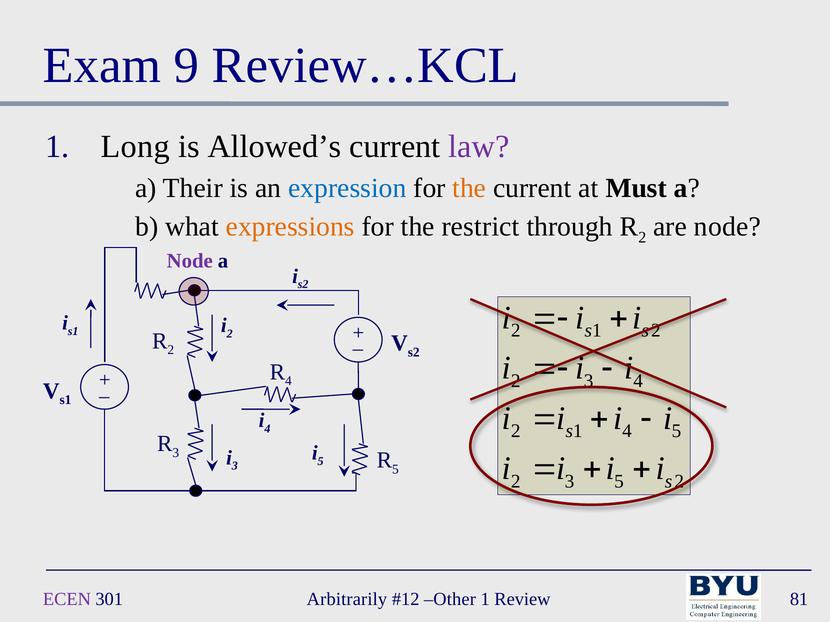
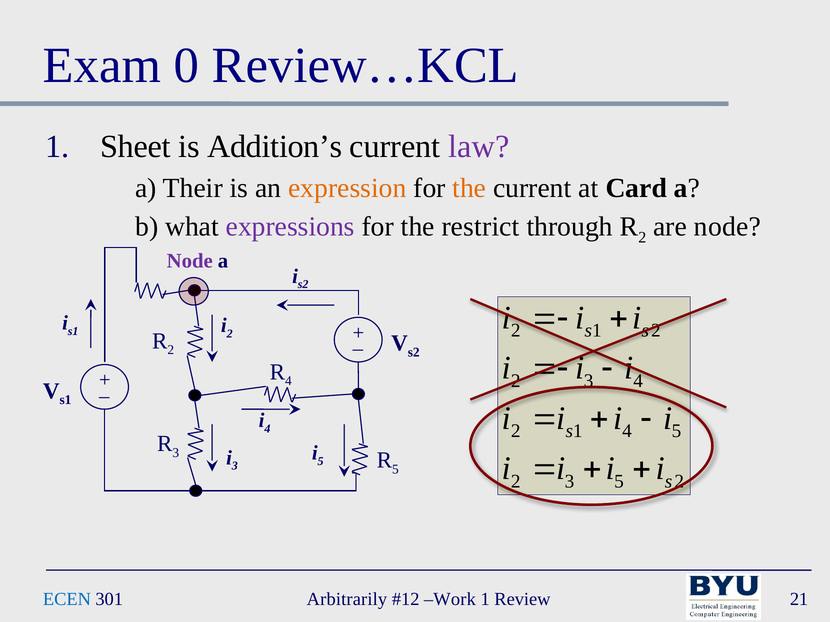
9: 9 -> 0 (186, 66)
Long: Long -> Sheet (136, 147)
Allowed’s: Allowed’s -> Addition’s (275, 147)
expression colour: blue -> orange (347, 188)
Must: Must -> Card (636, 188)
expressions colour: orange -> purple (290, 227)
ECEN colour: purple -> blue (67, 600)
Other: Other -> Work (450, 600)
81: 81 -> 21 (799, 600)
